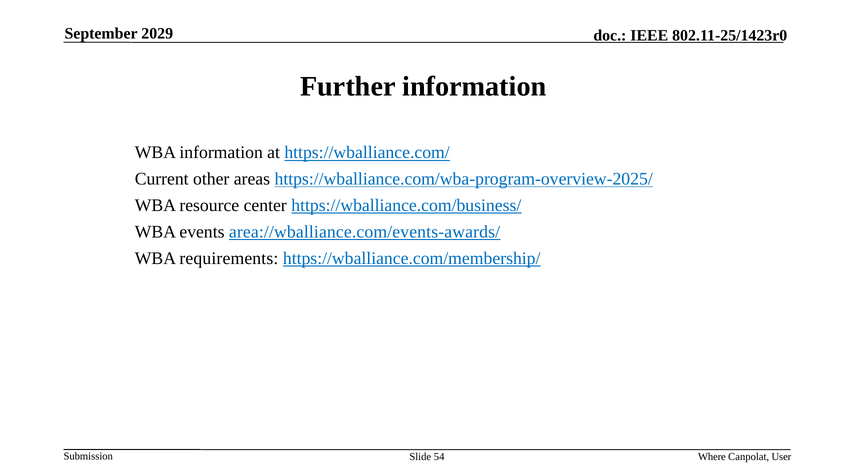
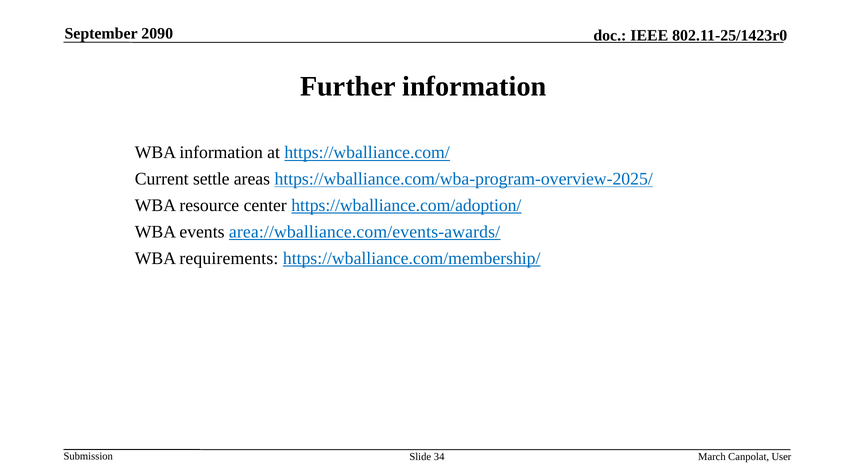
2029: 2029 -> 2090 (157, 34)
other: other -> settle (211, 179)
https://wballiance.com/business/: https://wballiance.com/business/ -> https://wballiance.com/adoption/ (406, 206)
54: 54 -> 34 (439, 457)
Where: Where -> March (712, 457)
